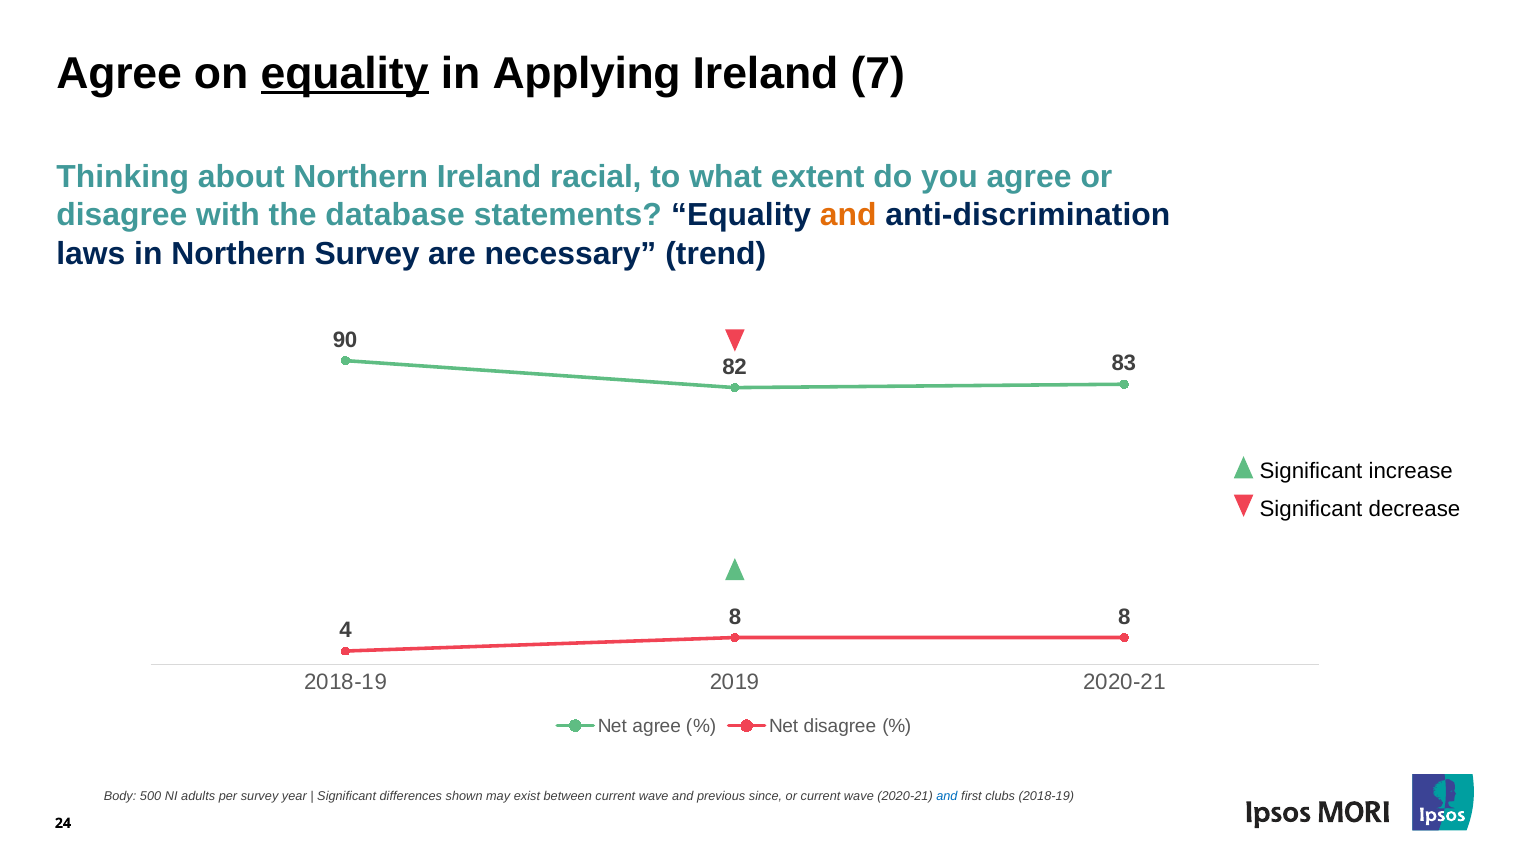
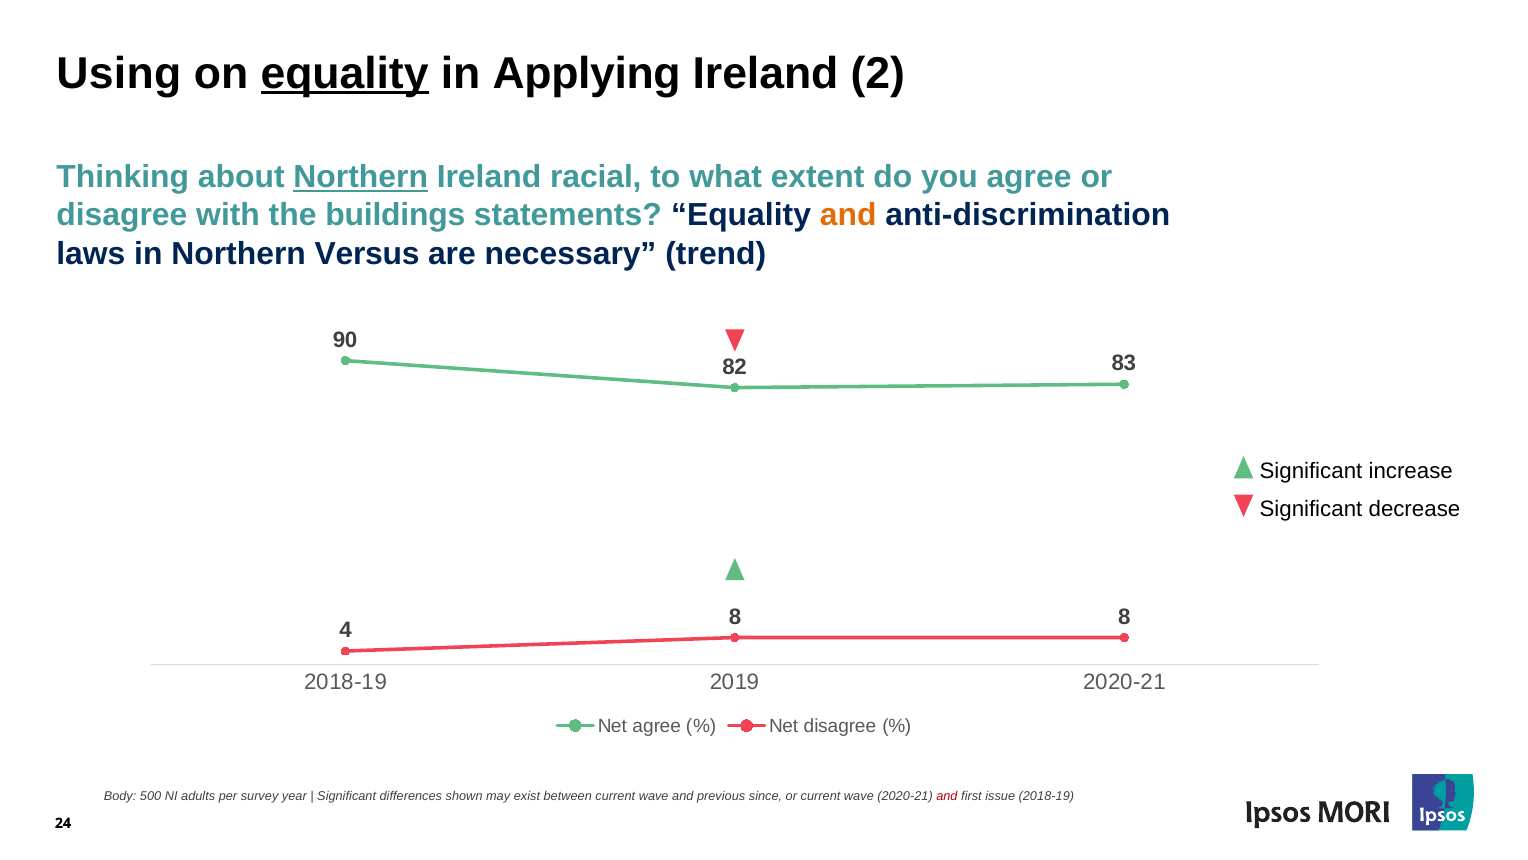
Agree: Agree -> Using (119, 74)
7: 7 -> 2 (878, 74)
Northern underline: none -> present (361, 177)
database: database -> buildings (395, 215)
Northern Survey: Survey -> Versus (367, 253)
and colour: blue -> red (947, 796)
clubs: clubs -> issue (1000, 796)
